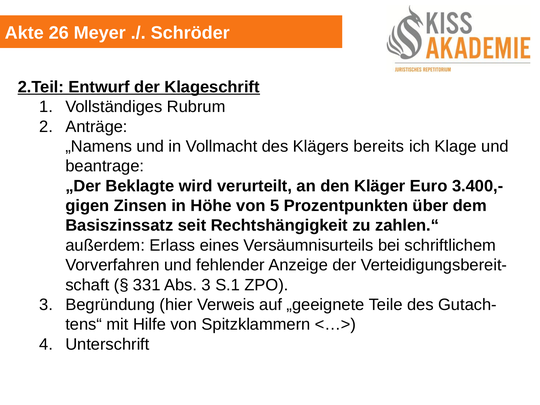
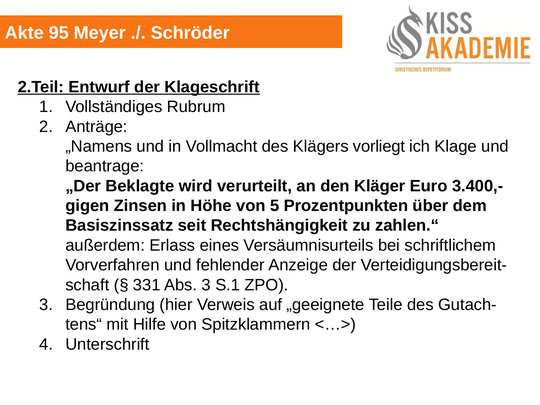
26: 26 -> 95 (59, 33)
bereits: bereits -> vorliegt (379, 146)
